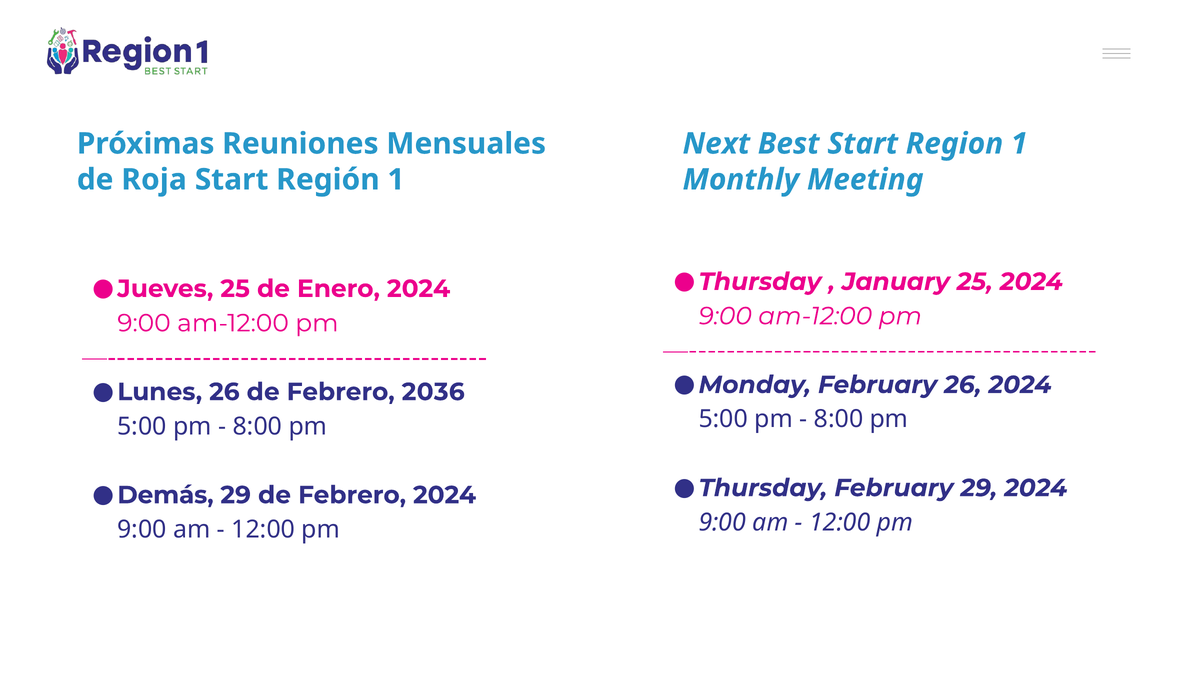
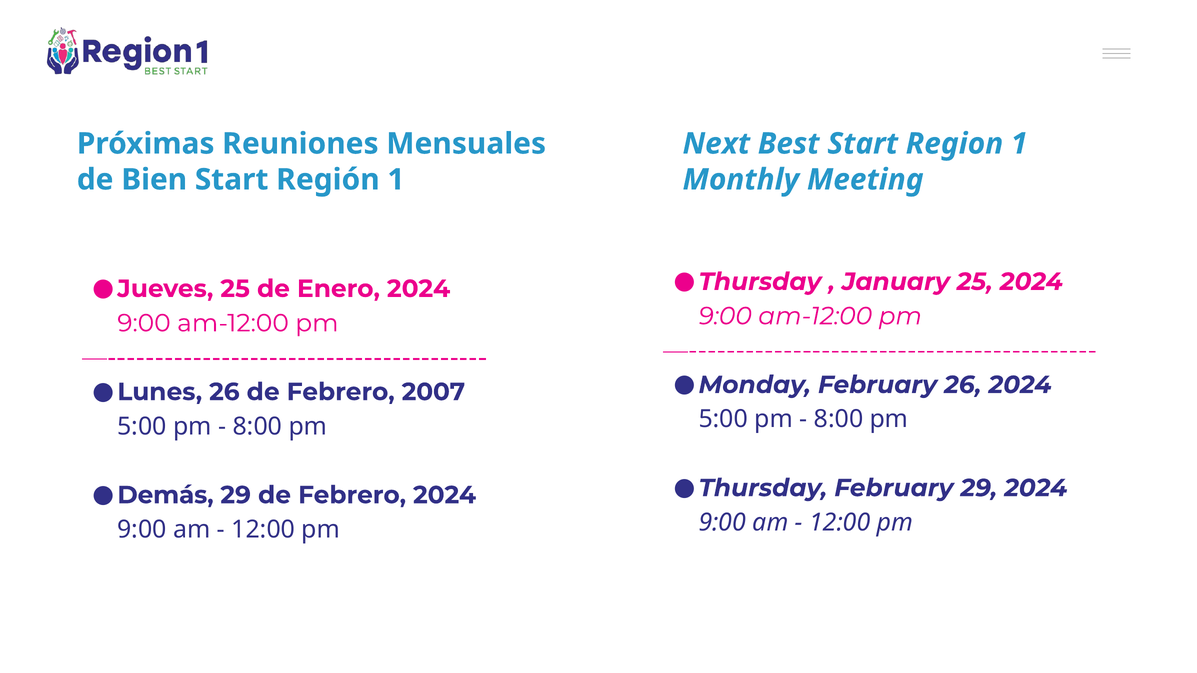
Roja: Roja -> Bien (154, 180)
2036: 2036 -> 2007 (433, 392)
